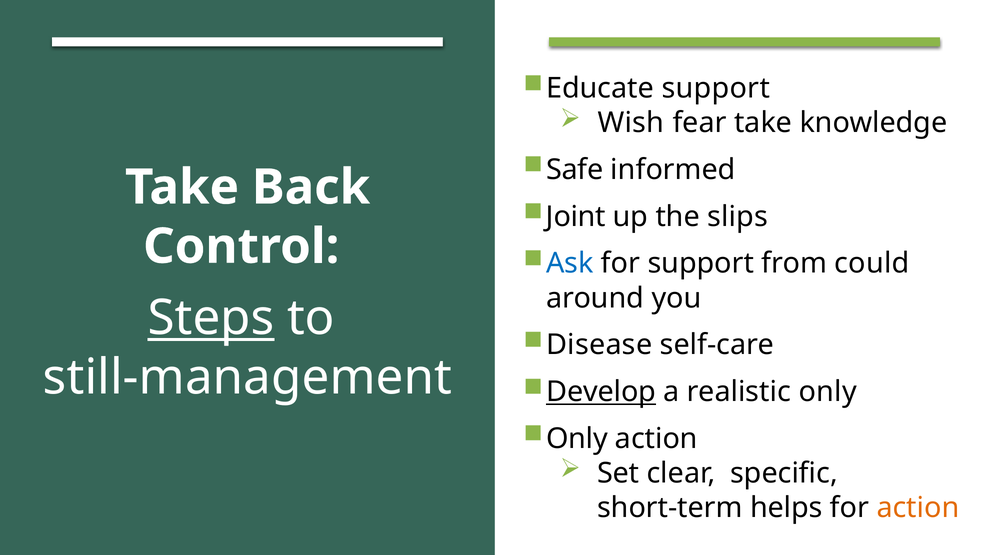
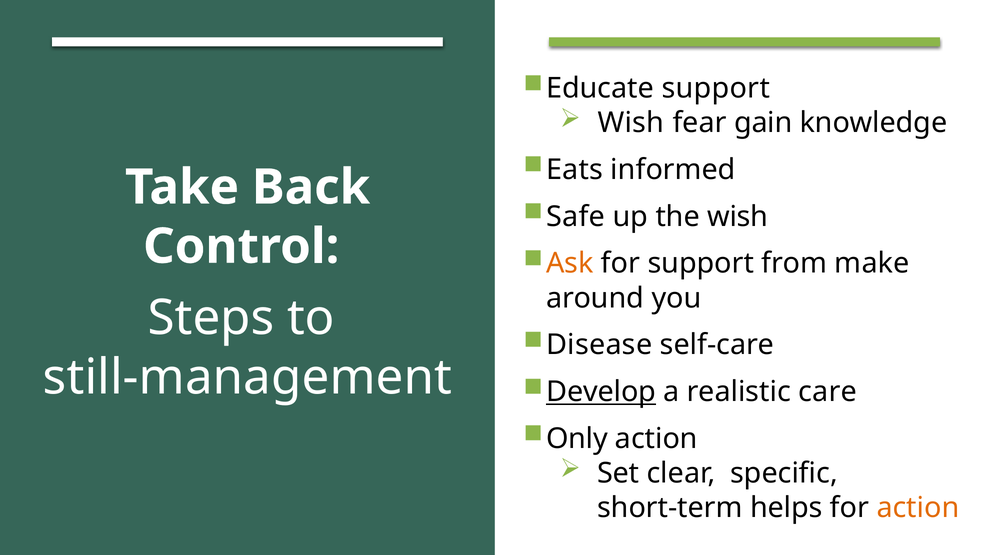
fear take: take -> gain (763, 123)
Safe: Safe -> Eats (574, 170)
Joint: Joint -> Safe (576, 217)
the slips: slips -> wish (738, 217)
Ask colour: blue -> orange (570, 264)
could: could -> make (872, 264)
Steps underline: present -> none (211, 318)
realistic only: only -> care (828, 392)
